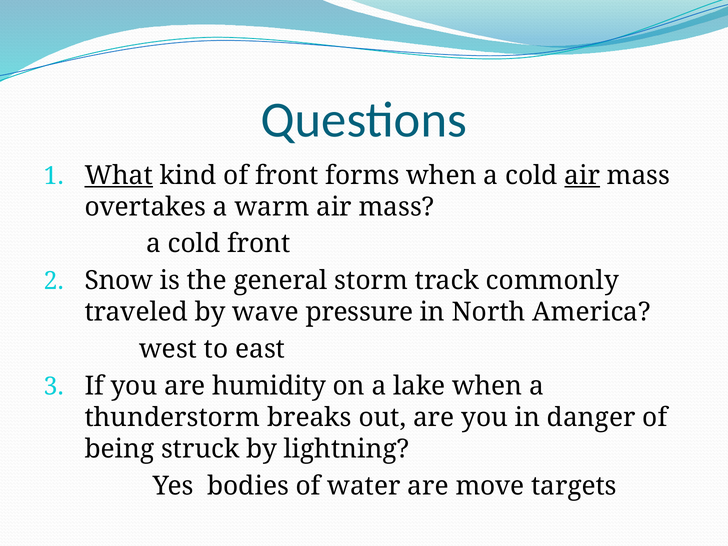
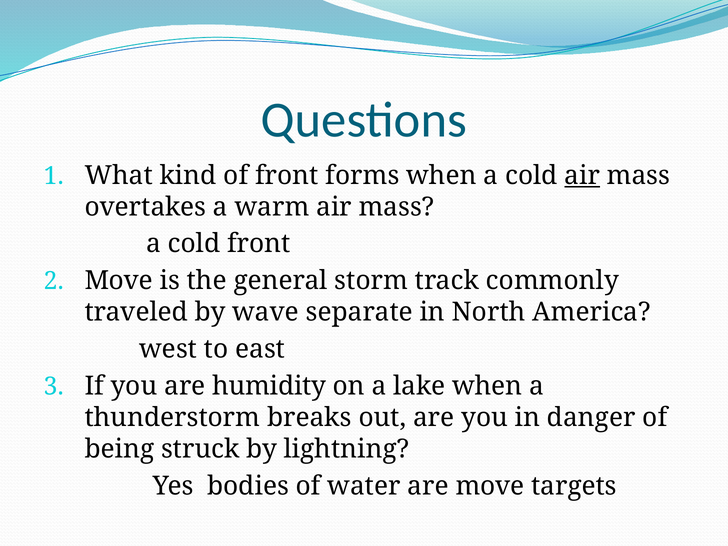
What underline: present -> none (119, 175)
Snow: Snow -> Move (119, 281)
pressure: pressure -> separate (359, 312)
